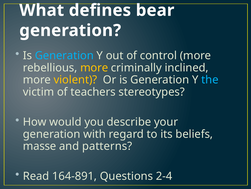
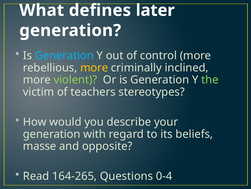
bear: bear -> later (155, 10)
violent colour: yellow -> light green (75, 80)
the colour: light blue -> light green (210, 80)
patterns: patterns -> opposite (107, 146)
164-891: 164-891 -> 164-265 (75, 176)
2-4: 2-4 -> 0-4 (164, 176)
